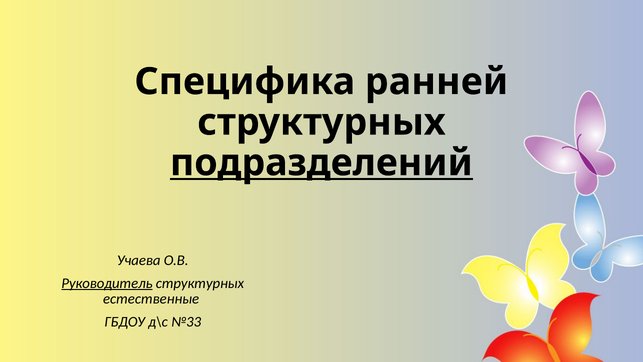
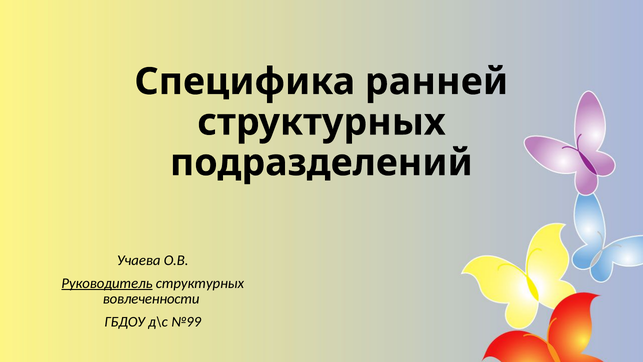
подразделений underline: present -> none (321, 163)
естественные: естественные -> вовлеченности (151, 299)
№33: №33 -> №99 (186, 321)
